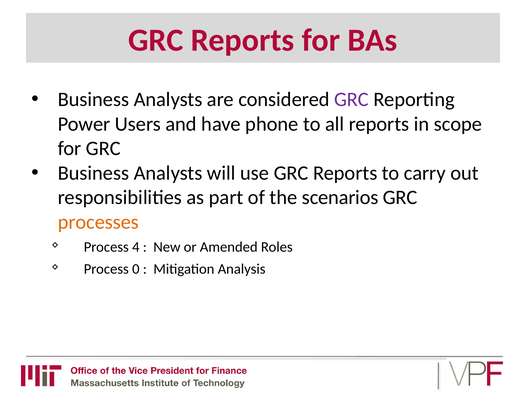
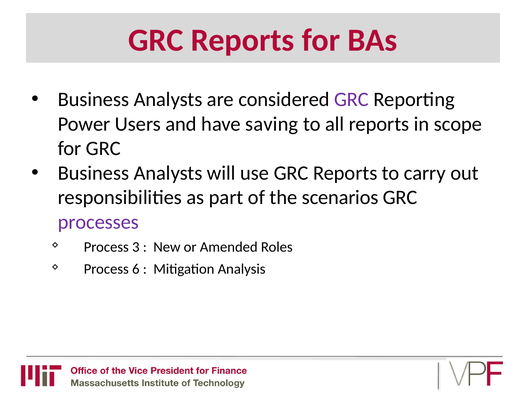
phone: phone -> saving (272, 124)
processes colour: orange -> purple (98, 222)
4: 4 -> 3 (136, 247)
0: 0 -> 6 (136, 269)
